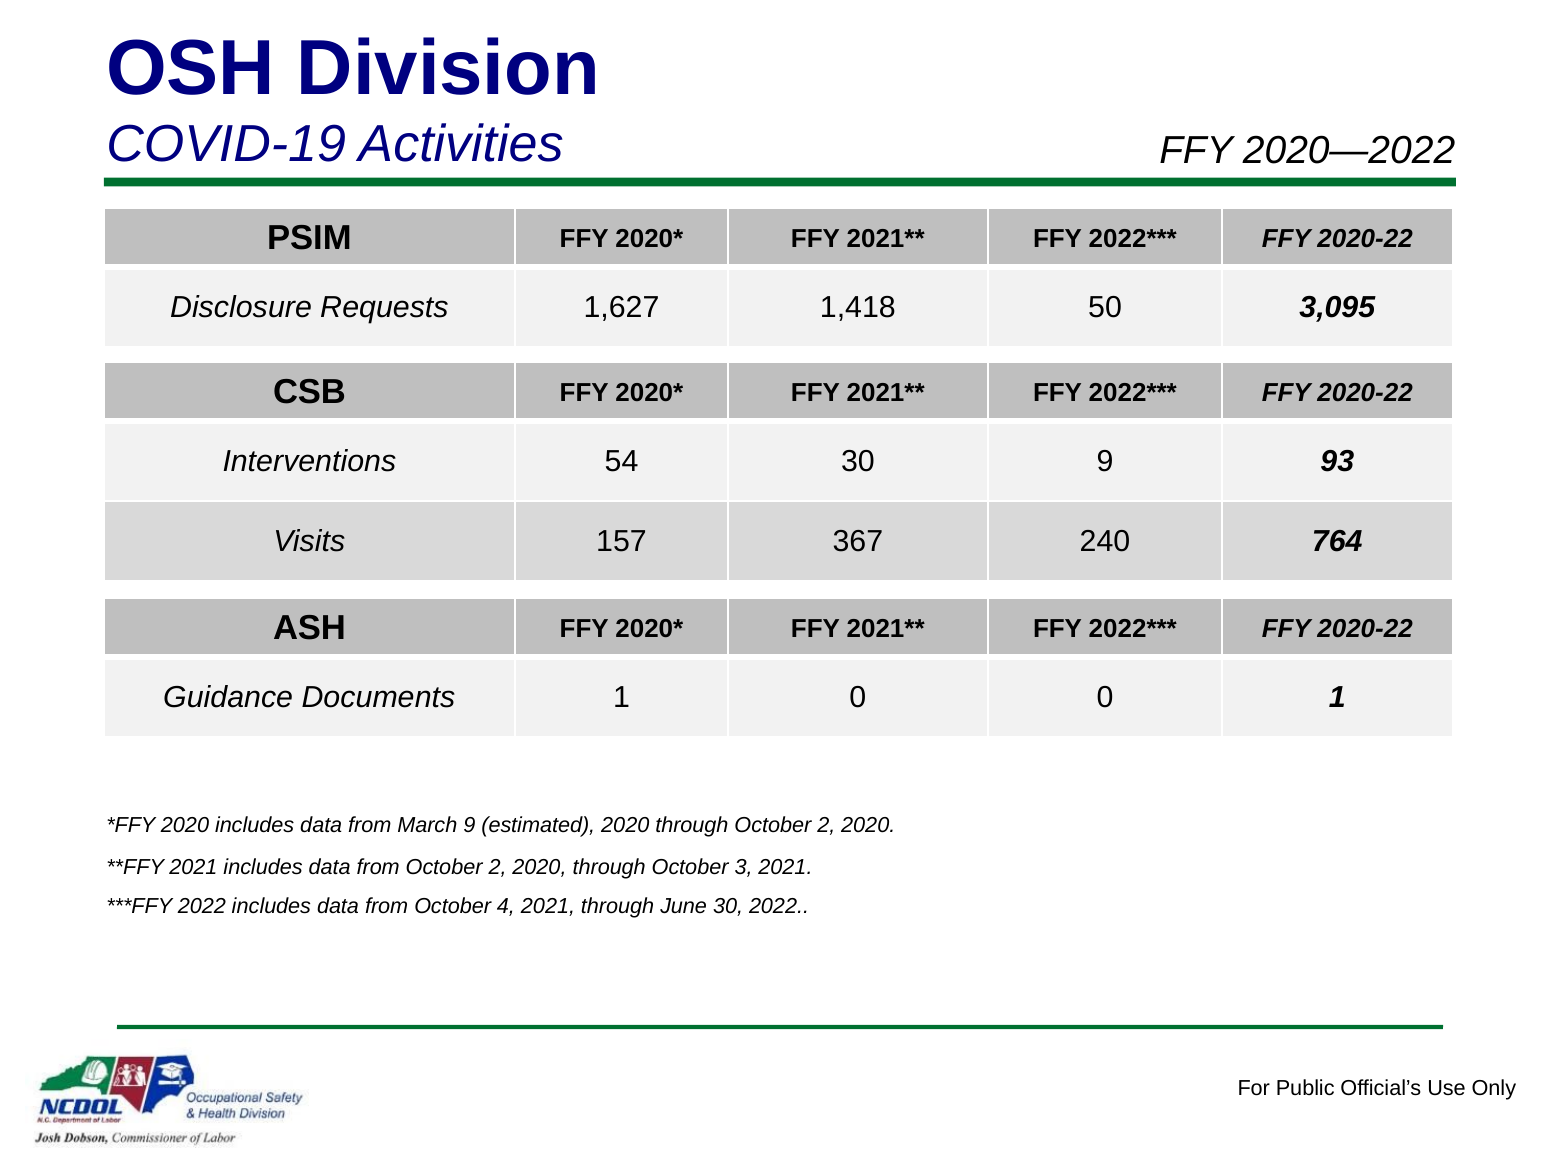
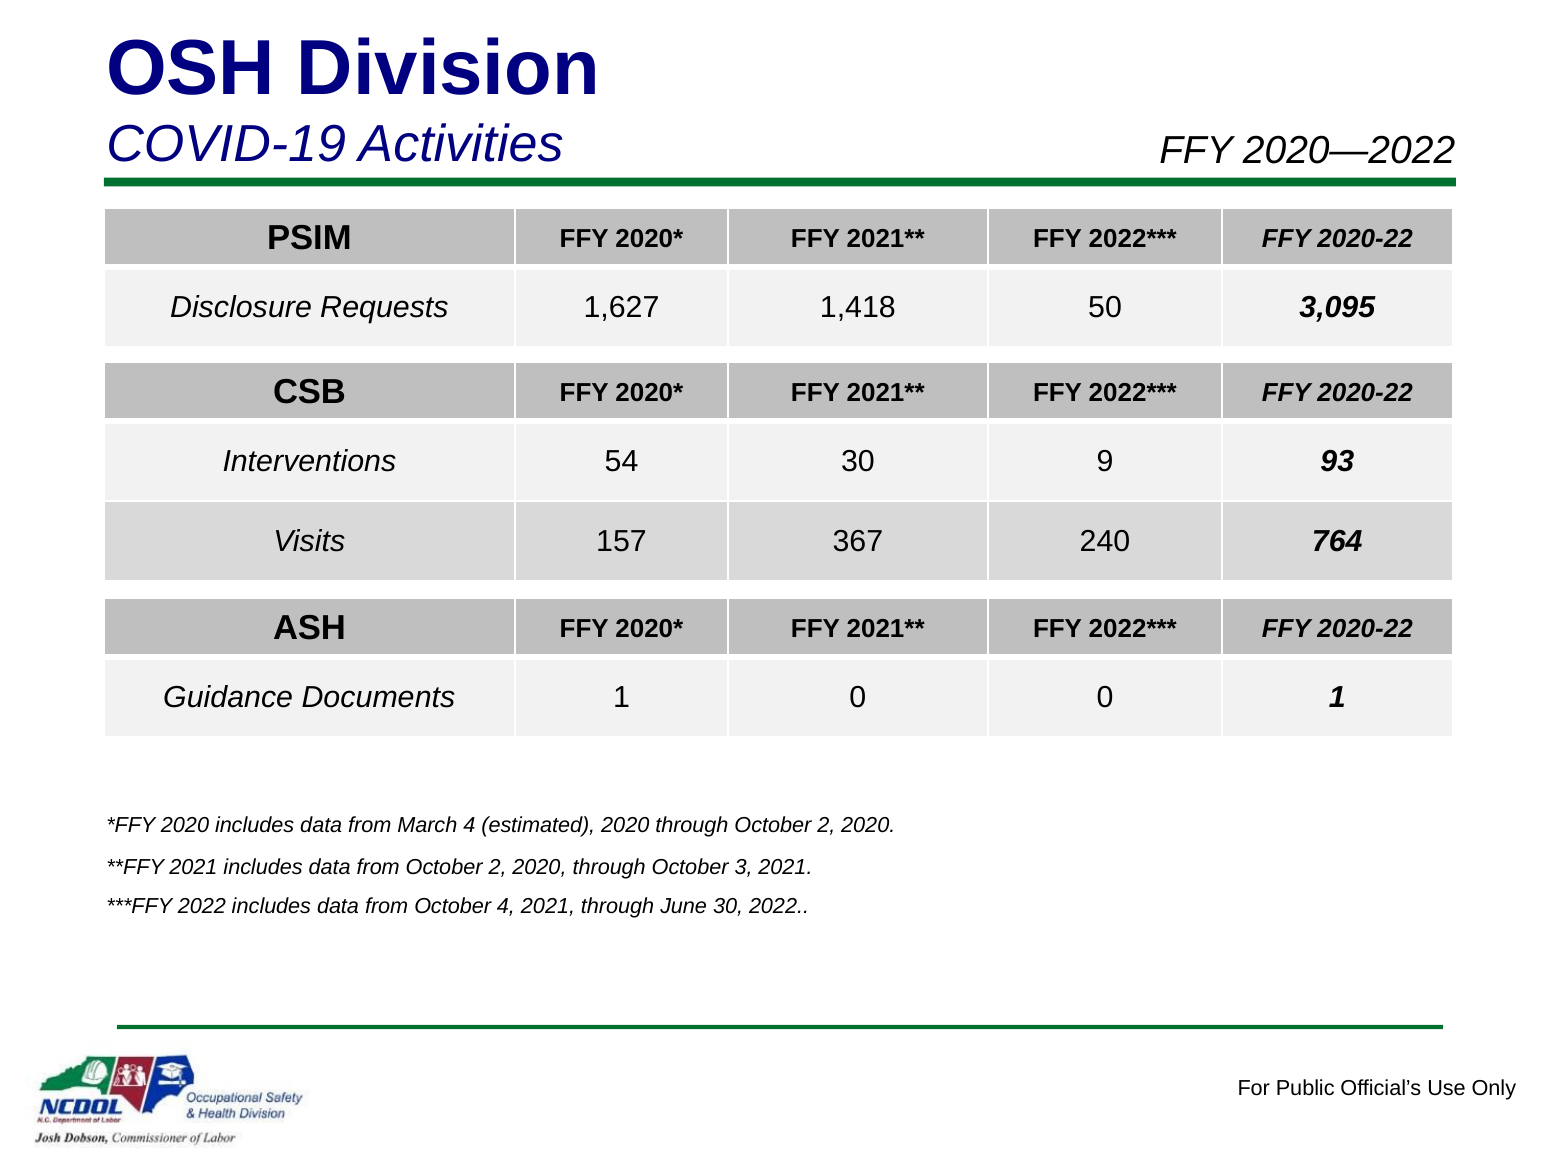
March 9: 9 -> 4 (469, 825)
